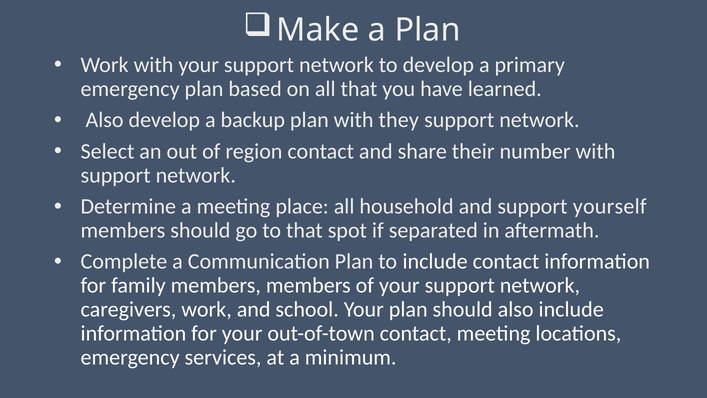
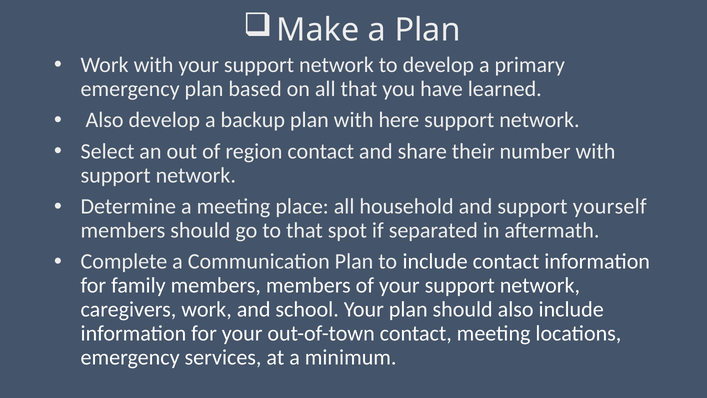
they: they -> here (399, 120)
